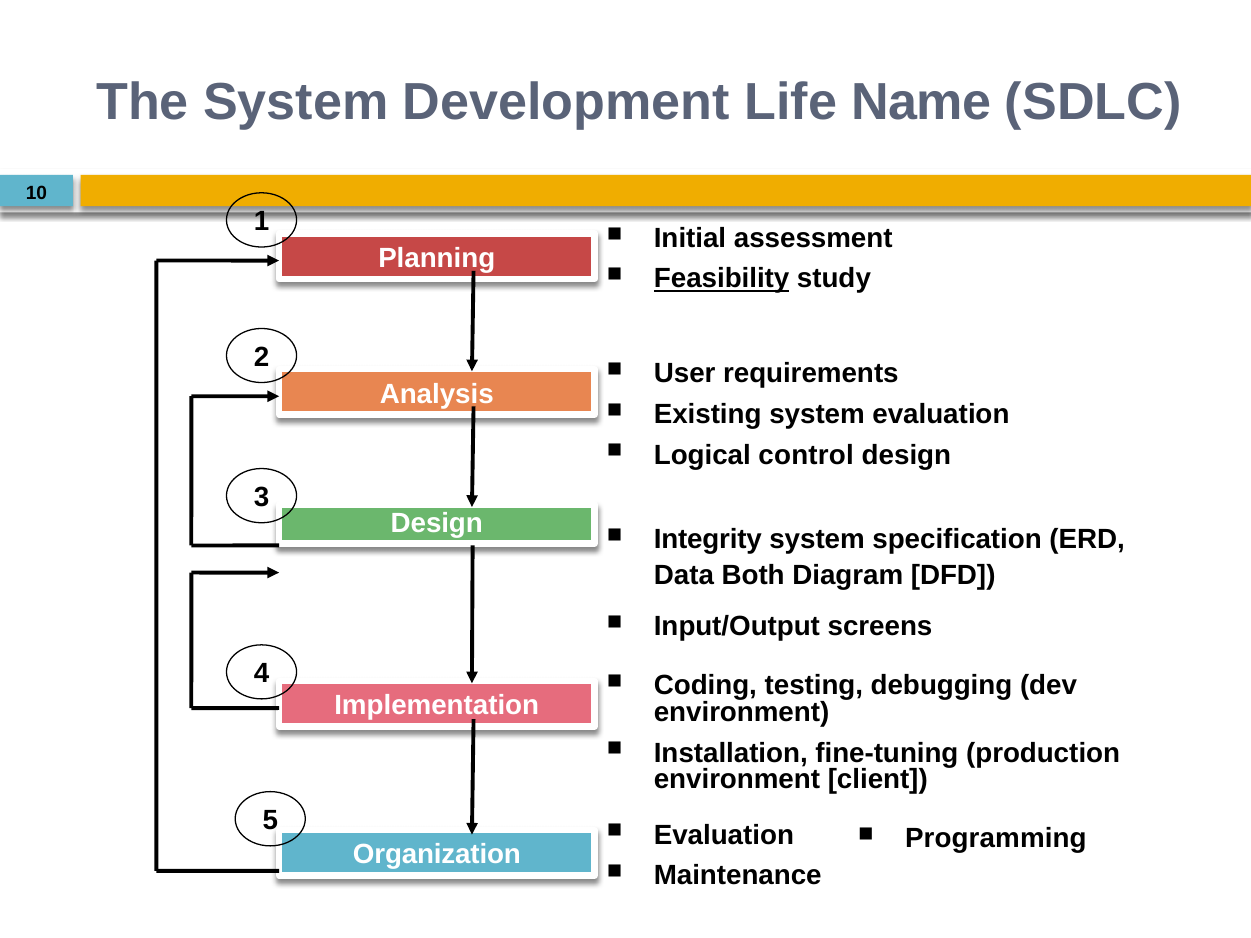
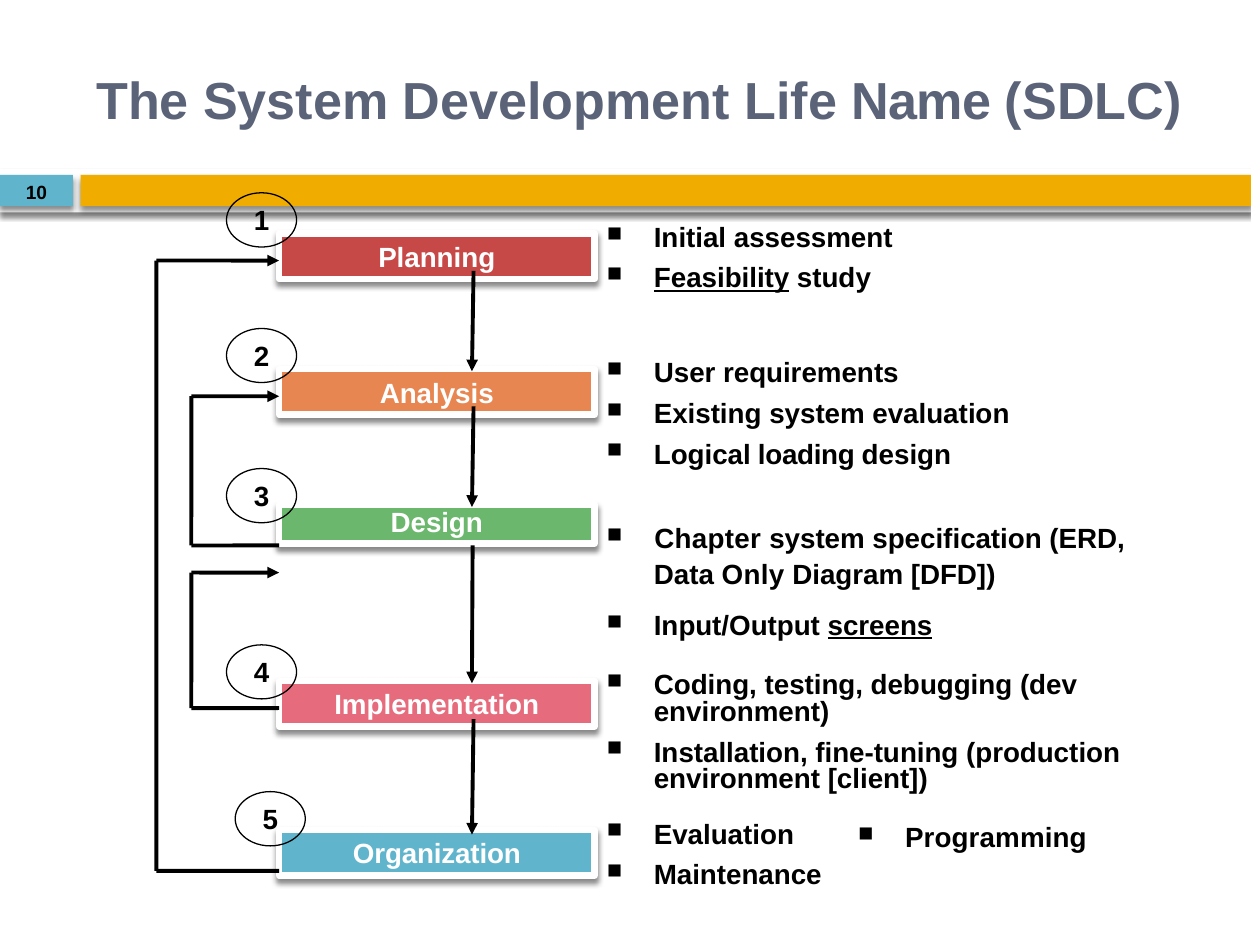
control: control -> loading (806, 455)
Integrity: Integrity -> Chapter (708, 539)
Both: Both -> Only (753, 576)
screens underline: none -> present (880, 626)
